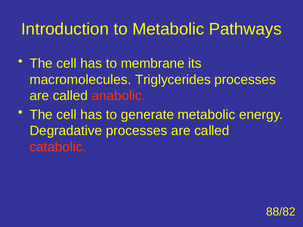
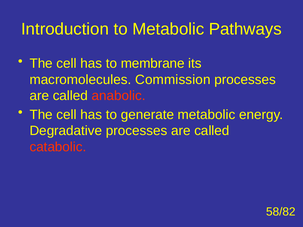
Triglycerides: Triglycerides -> Commission (173, 80)
88/82: 88/82 -> 58/82 (281, 212)
